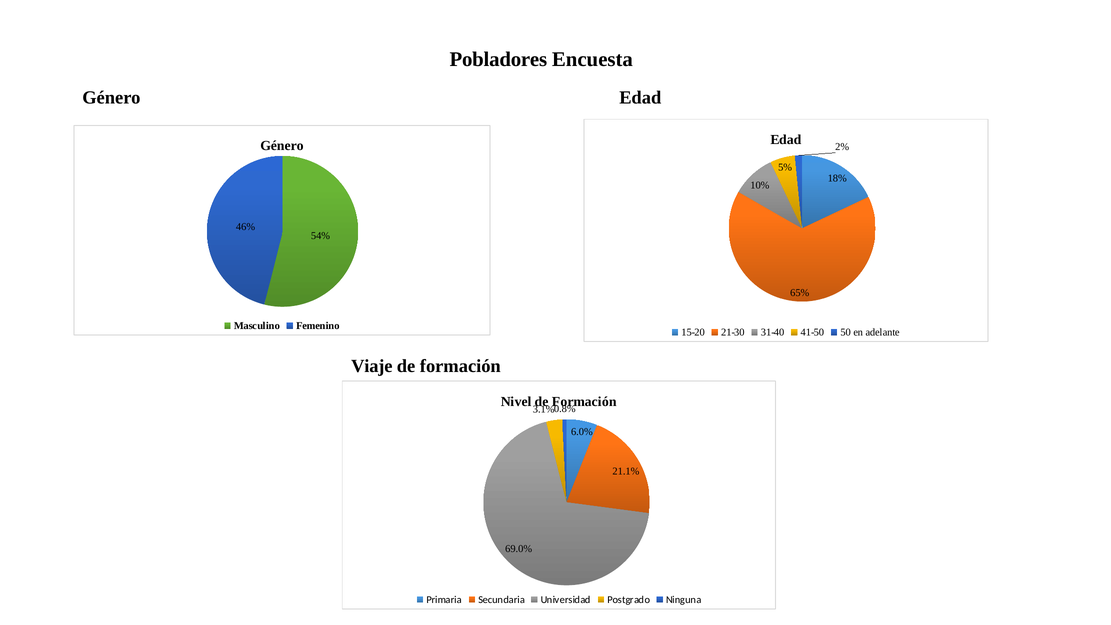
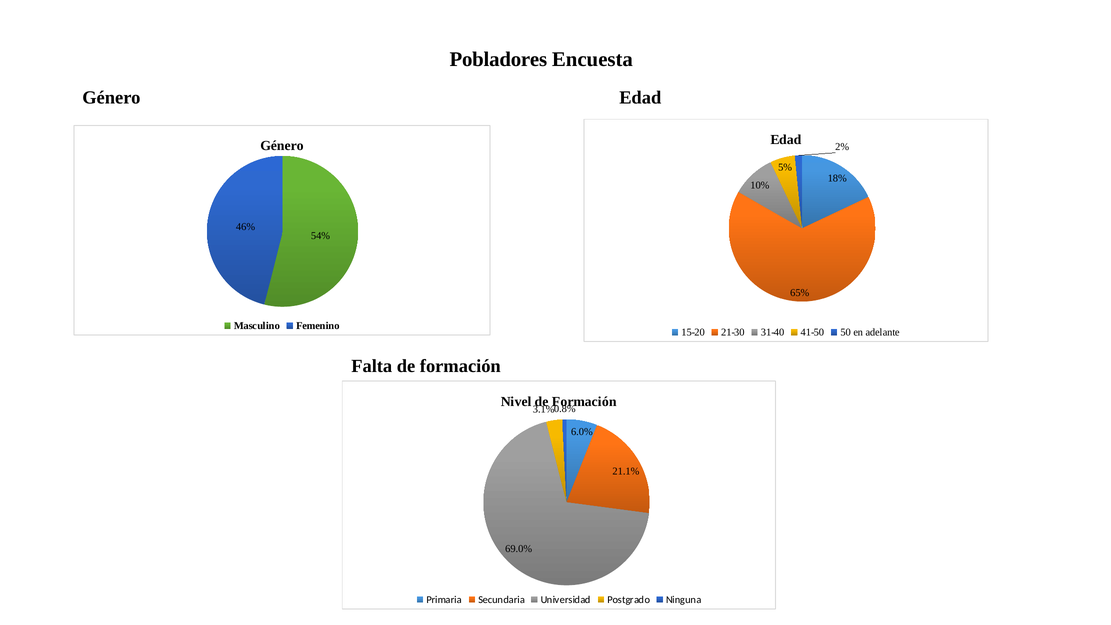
Viaje: Viaje -> Falta (372, 366)
